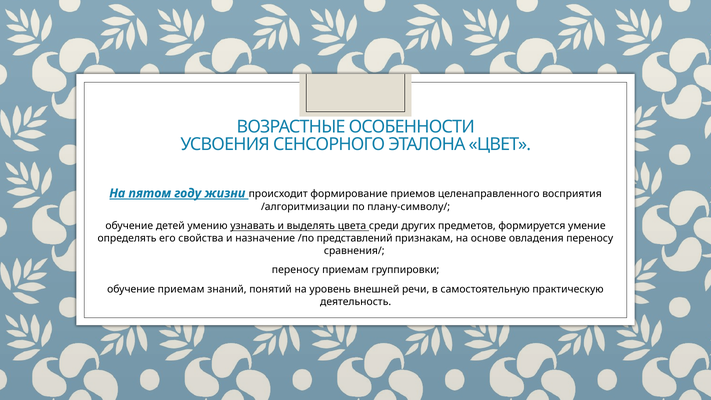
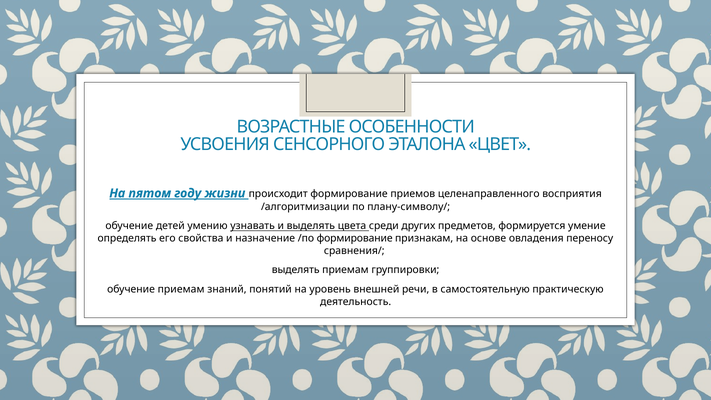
/по представлений: представлений -> формирование (355, 238)
переносу: переносу -> выделять (296, 270)
